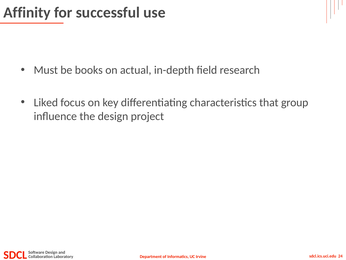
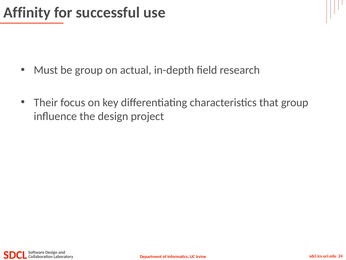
be books: books -> group (89, 70)
Liked: Liked -> Their (46, 102)
